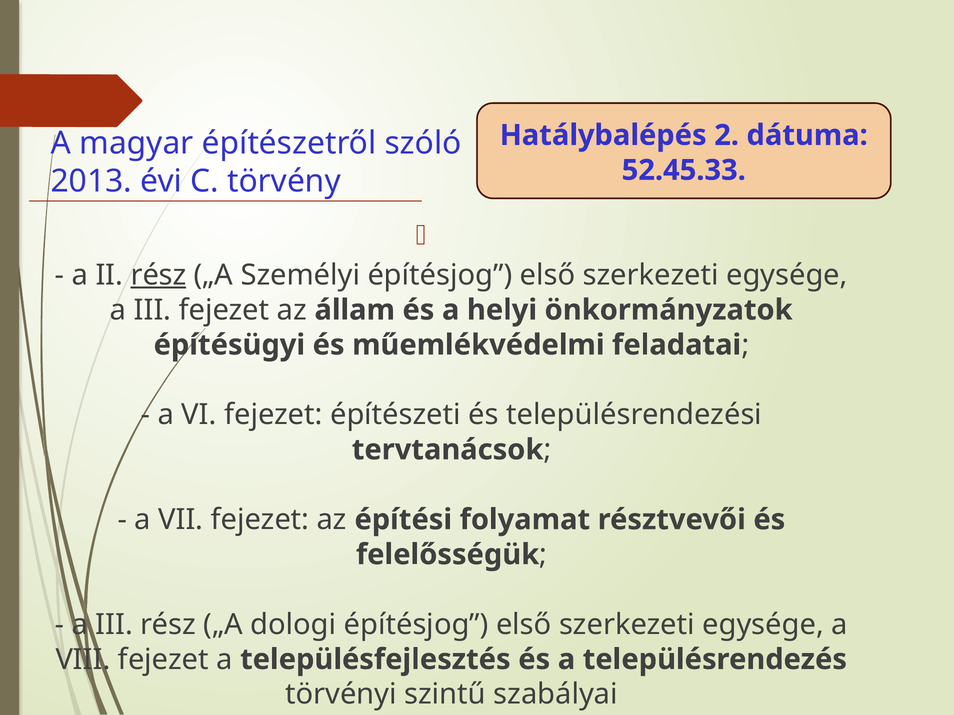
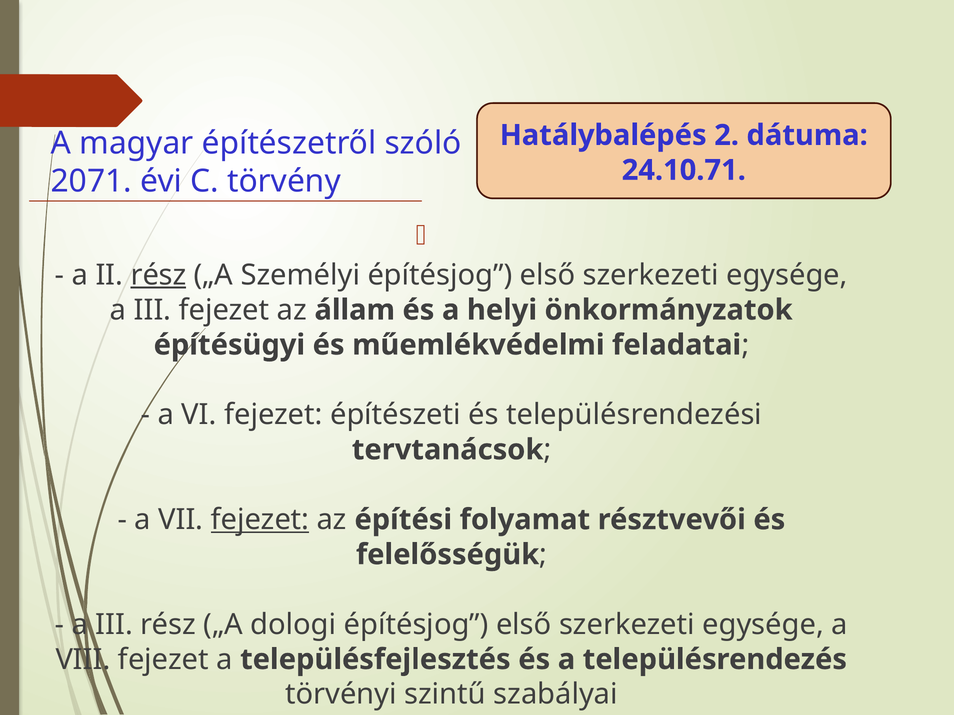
52.45.33: 52.45.33 -> 24.10.71 (684, 170)
2013: 2013 -> 2071 (91, 182)
fejezet underline: none -> present (260, 520)
